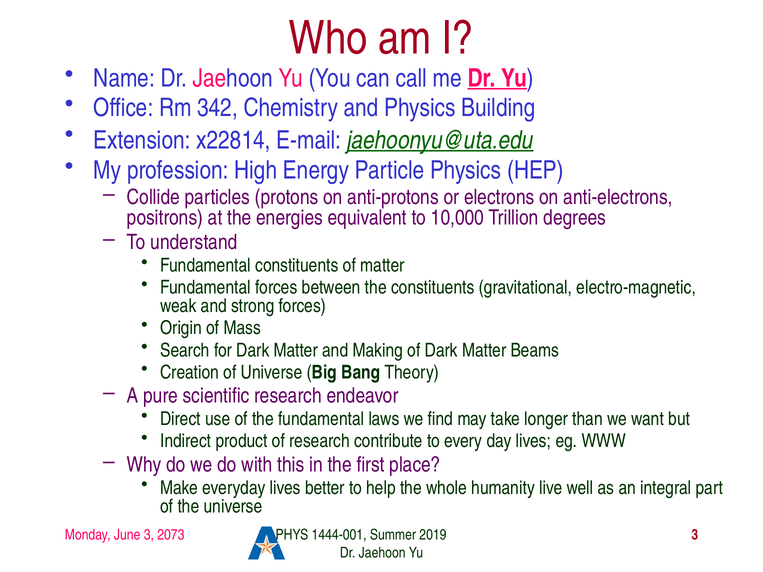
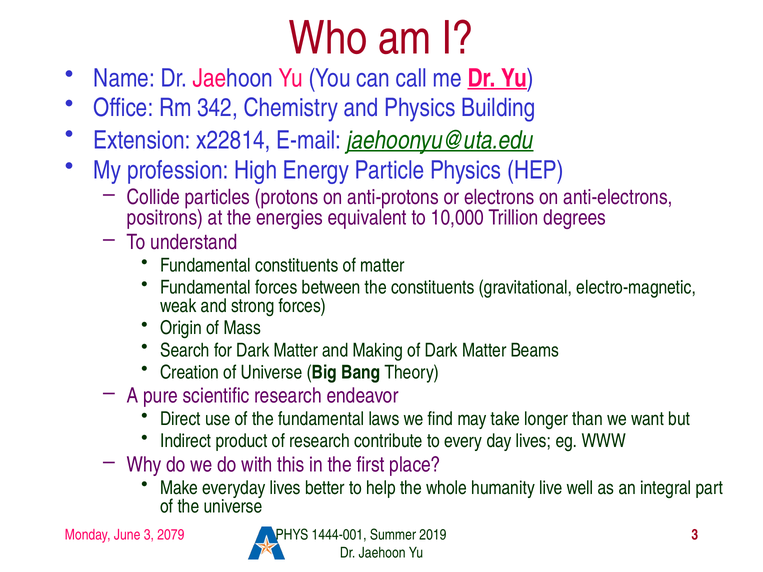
2073: 2073 -> 2079 (171, 535)
